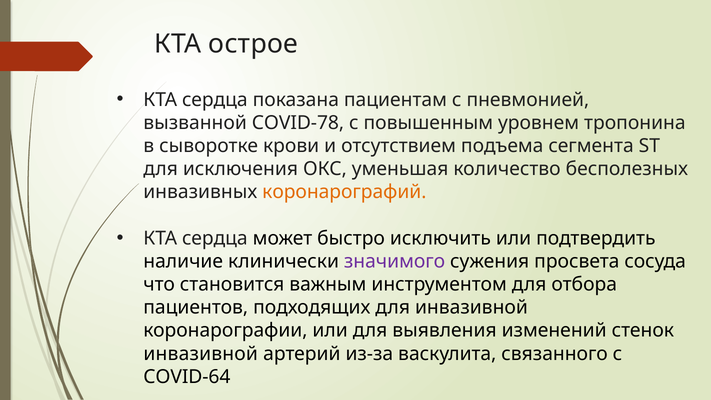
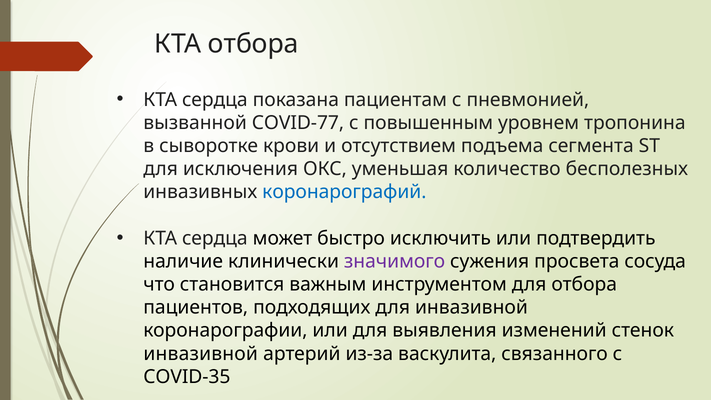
КТА острое: острое -> отбора (253, 44)
COVID-78: COVID-78 -> COVID-77 (298, 123)
коронарографий colour: orange -> blue (344, 192)
COVID-64: COVID-64 -> COVID-35 (187, 377)
